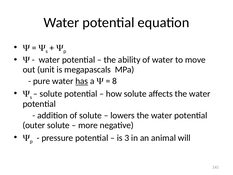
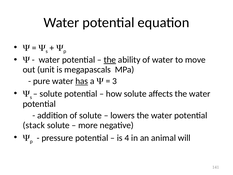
the underline: none -> present (110, 60)
8: 8 -> 3 (115, 81)
outer: outer -> stack (34, 125)
3: 3 -> 4 (127, 138)
